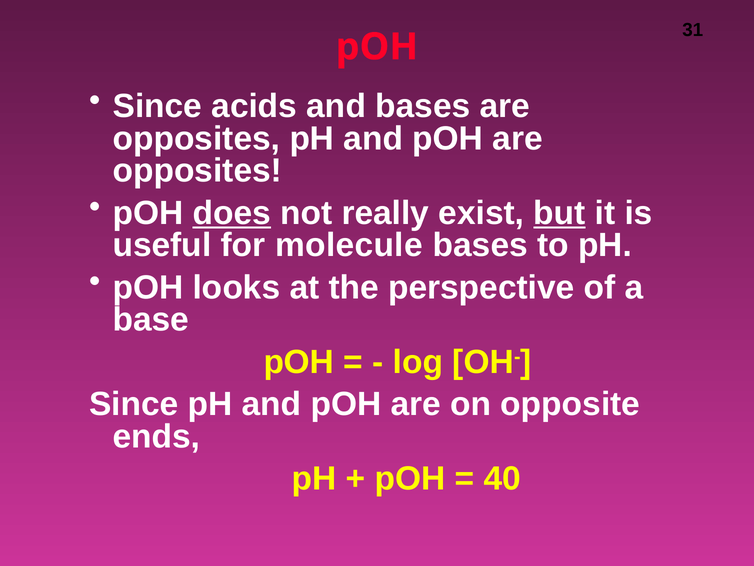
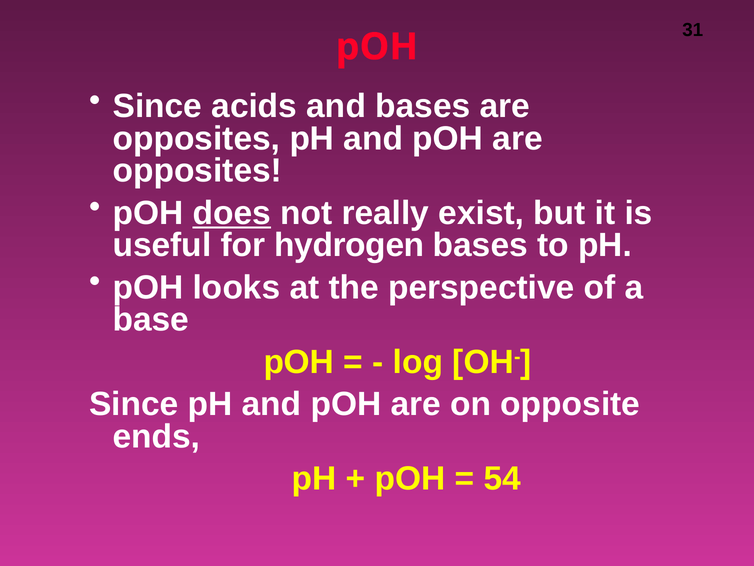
but underline: present -> none (559, 213)
molecule: molecule -> hydrogen (349, 245)
40: 40 -> 54 (502, 478)
